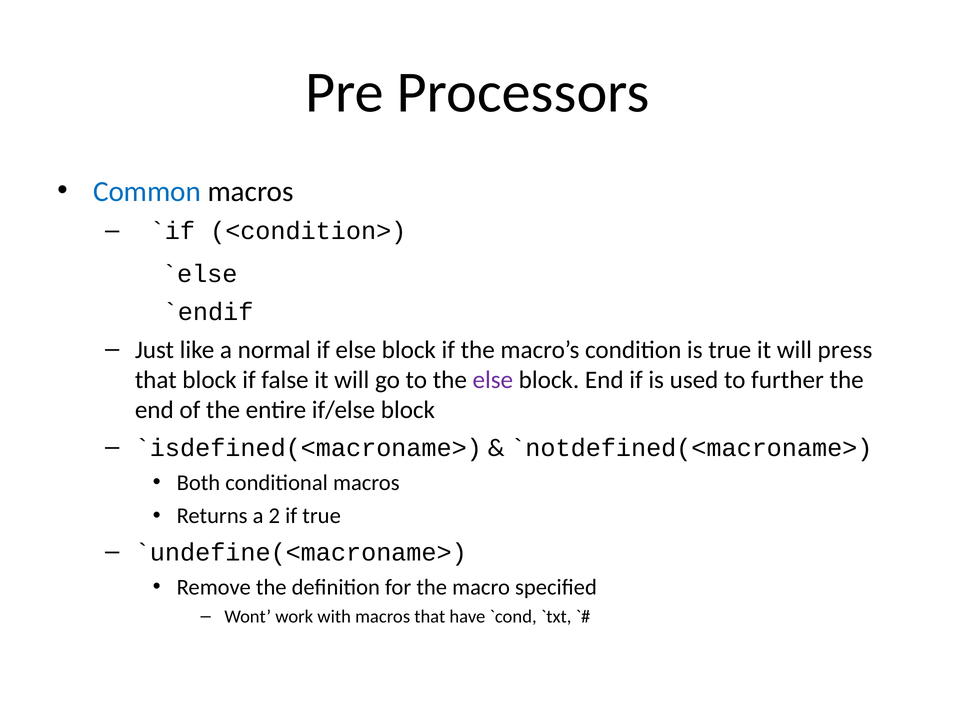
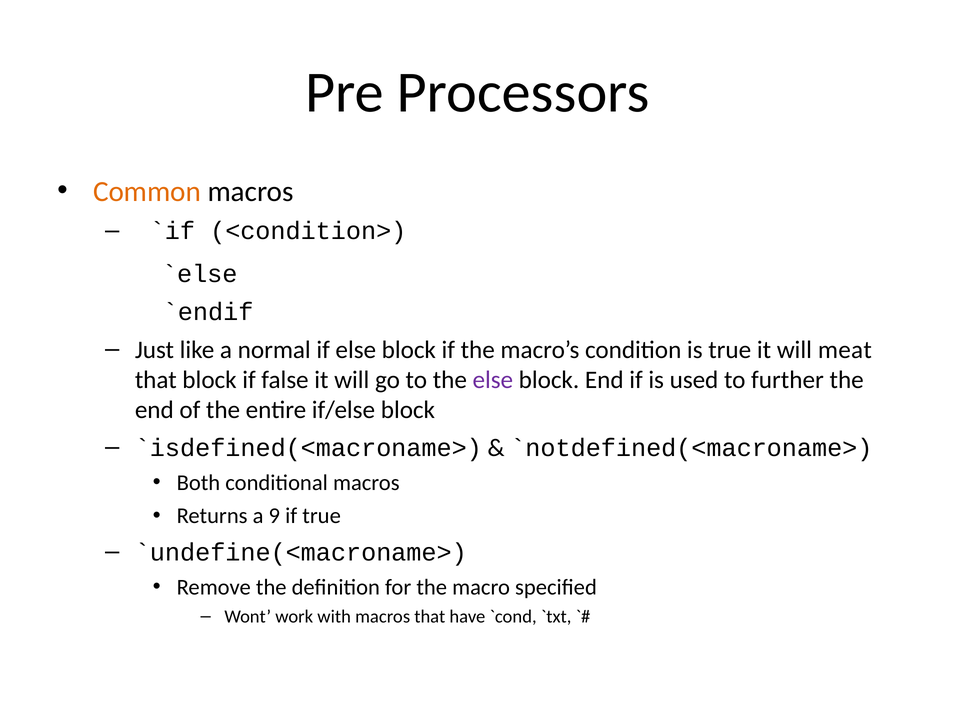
Common colour: blue -> orange (147, 191)
press: press -> meat (845, 350)
2: 2 -> 9 (274, 516)
